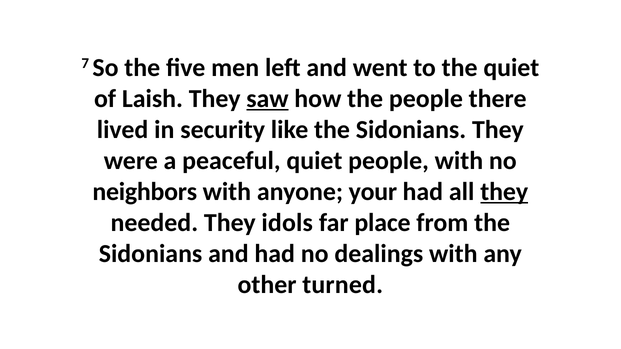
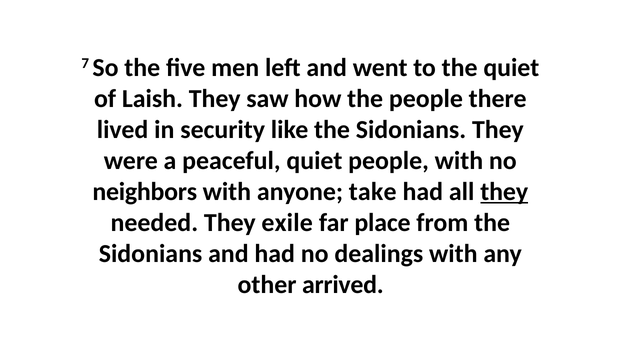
saw underline: present -> none (267, 99)
your: your -> take (373, 192)
idols: idols -> exile (287, 223)
turned: turned -> arrived (343, 285)
